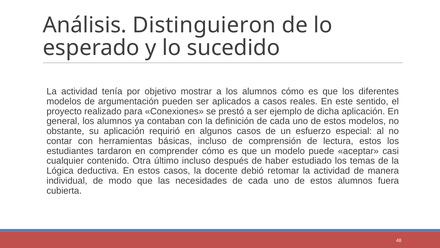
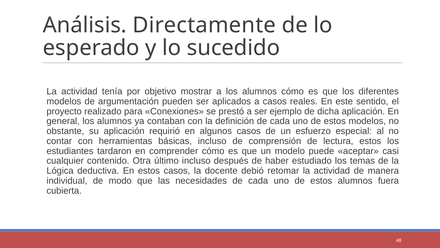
Distinguieron: Distinguieron -> Directamente (204, 25)
